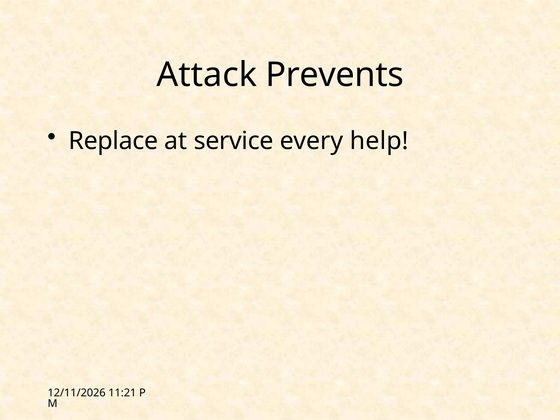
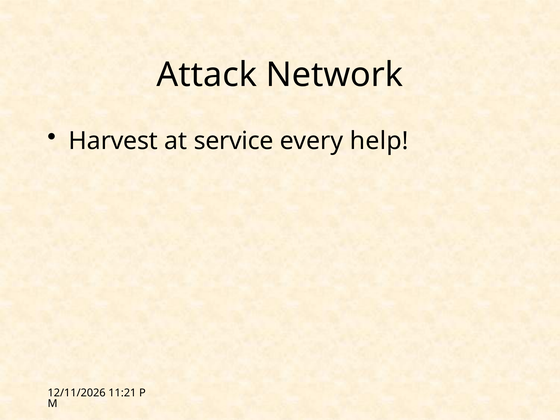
Prevents: Prevents -> Network (335, 75)
Replace: Replace -> Harvest (113, 141)
